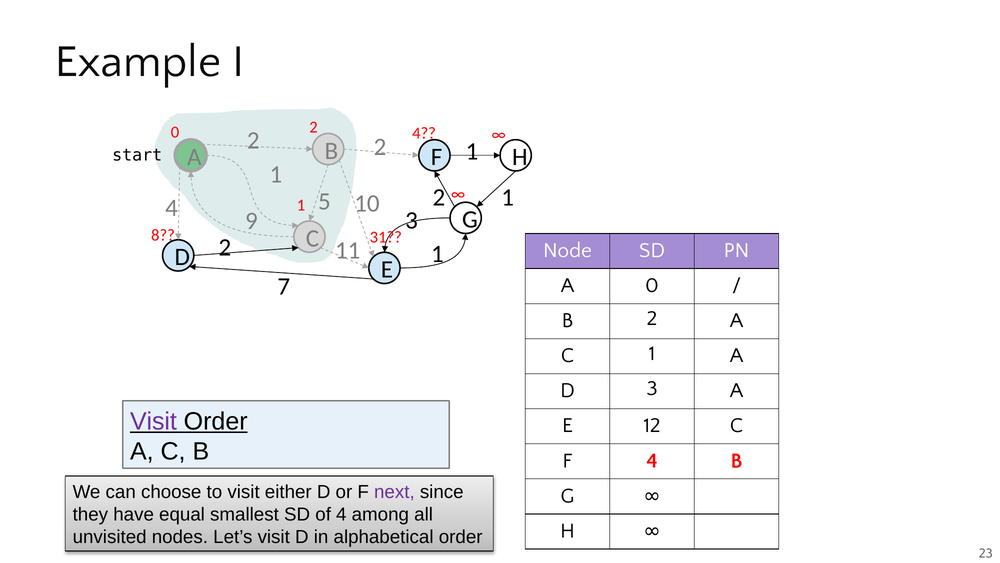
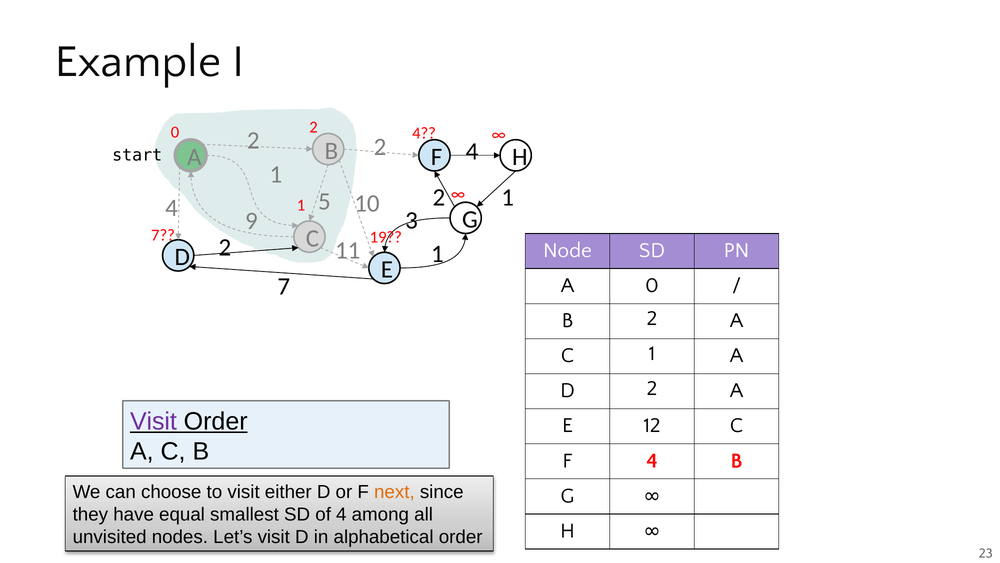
2 2 1: 1 -> 4 (472, 151)
8: 8 -> 7 (163, 235)
31: 31 -> 19 (386, 237)
D 3: 3 -> 2 (652, 388)
next colour: purple -> orange (394, 492)
